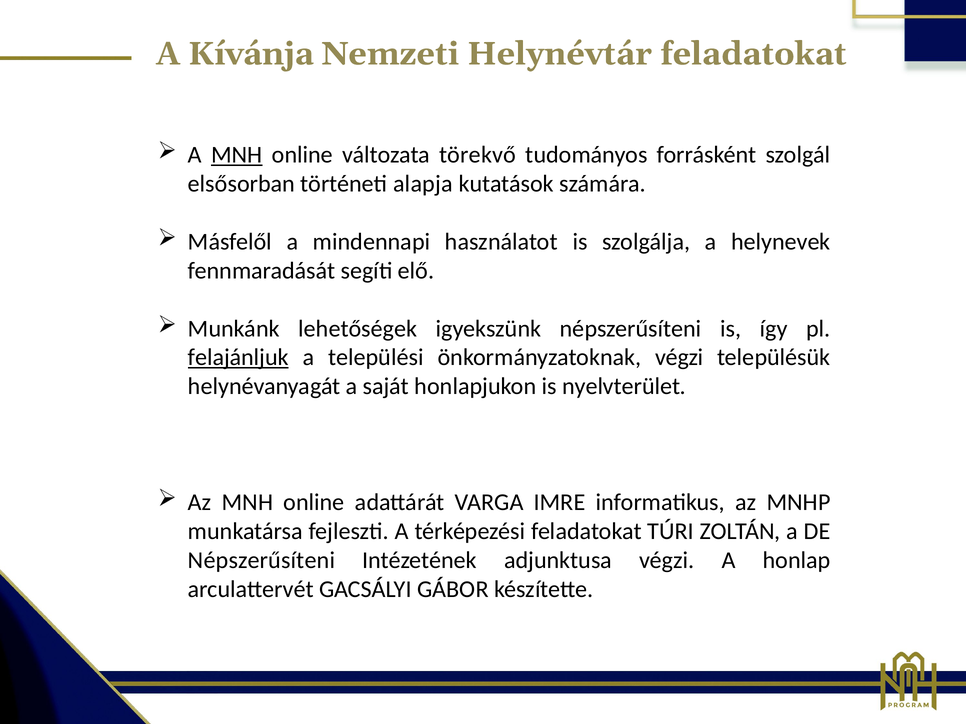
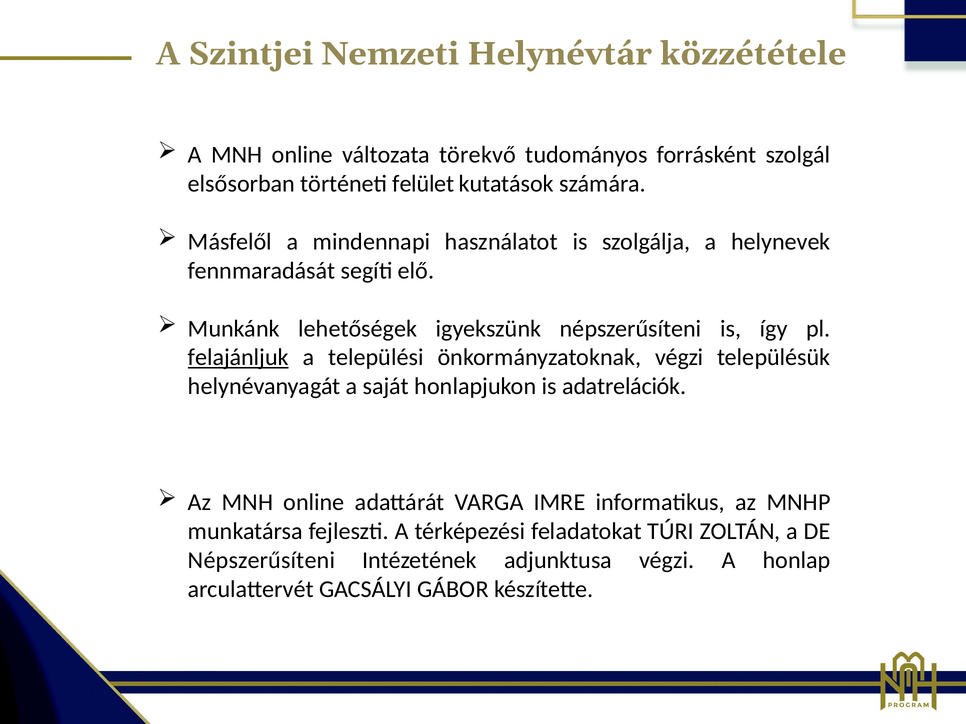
Kívánja: Kívánja -> Szintjei (251, 54)
Helynévtár feladatokat: feladatokat -> közzététele (753, 54)
MNH underline: present -> none (237, 155)
alapja: alapja -> felület (423, 184)
nyelvterület: nyelvterület -> adatrelációk (624, 387)
